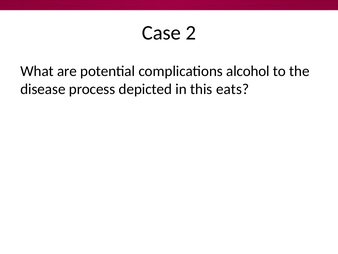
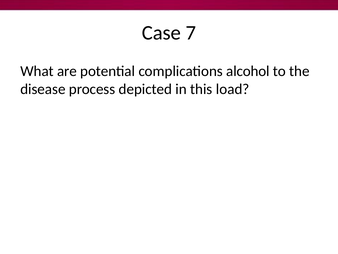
2: 2 -> 7 (191, 33)
eats: eats -> load (233, 89)
